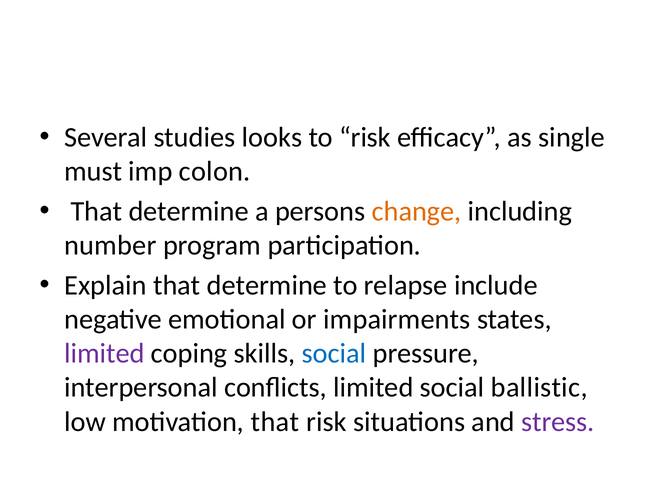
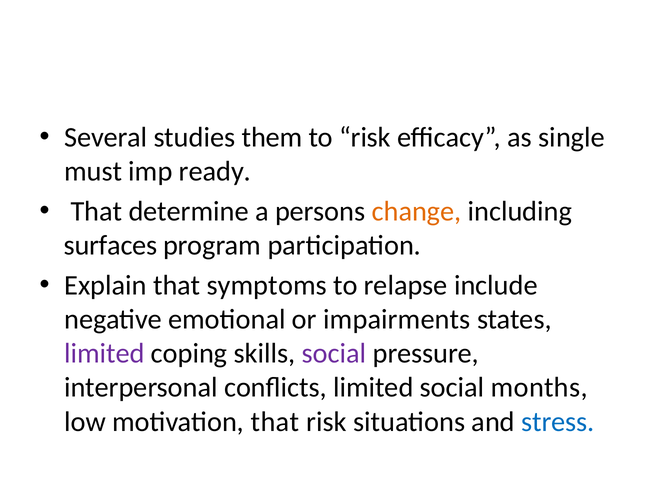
looks: looks -> them (272, 138)
colon: colon -> ready (215, 172)
number: number -> surfaces (111, 246)
determine: determine -> symptoms (267, 286)
social colour: blue -> purple (334, 354)
ballistic: ballistic -> months (539, 388)
stress colour: purple -> blue (558, 422)
